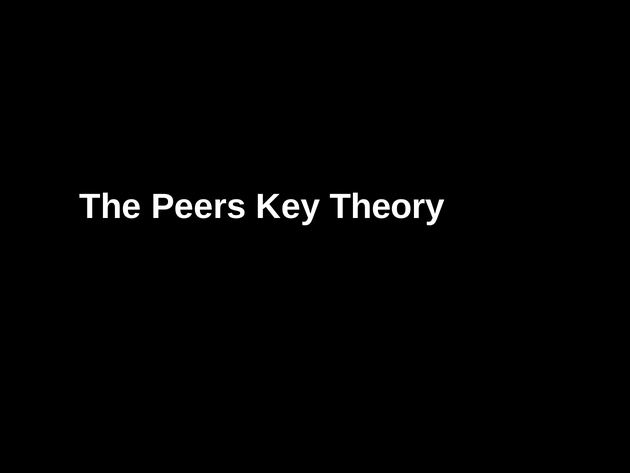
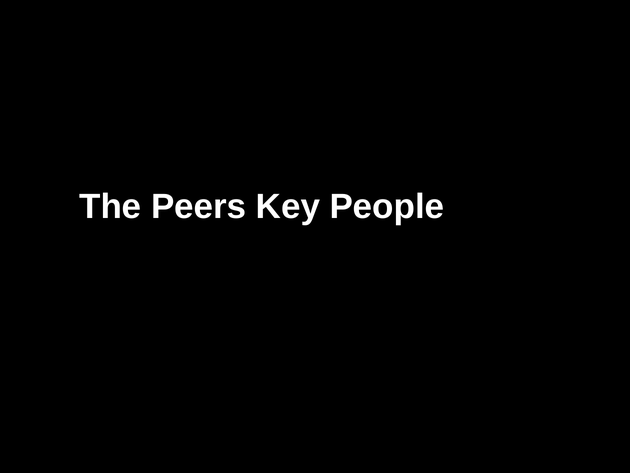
Theory: Theory -> People (387, 206)
